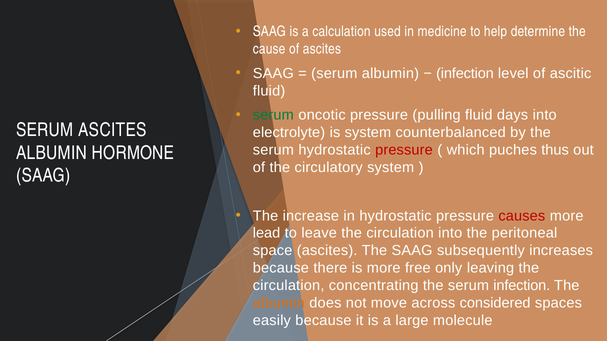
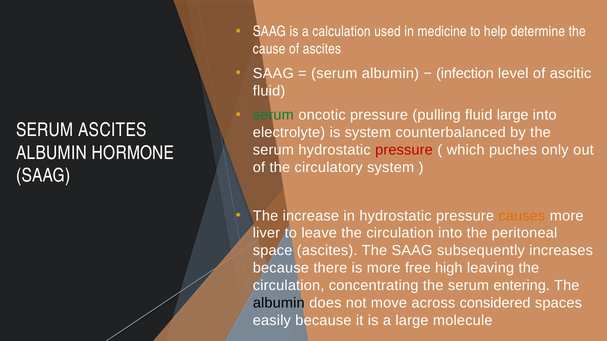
fluid days: days -> large (513, 115)
thus: thus -> only (555, 150)
causes colour: red -> orange (522, 216)
lead: lead -> liver (266, 233)
only: only -> high (449, 268)
serum infection: infection -> entering (522, 286)
albumin colour: orange -> black (279, 303)
